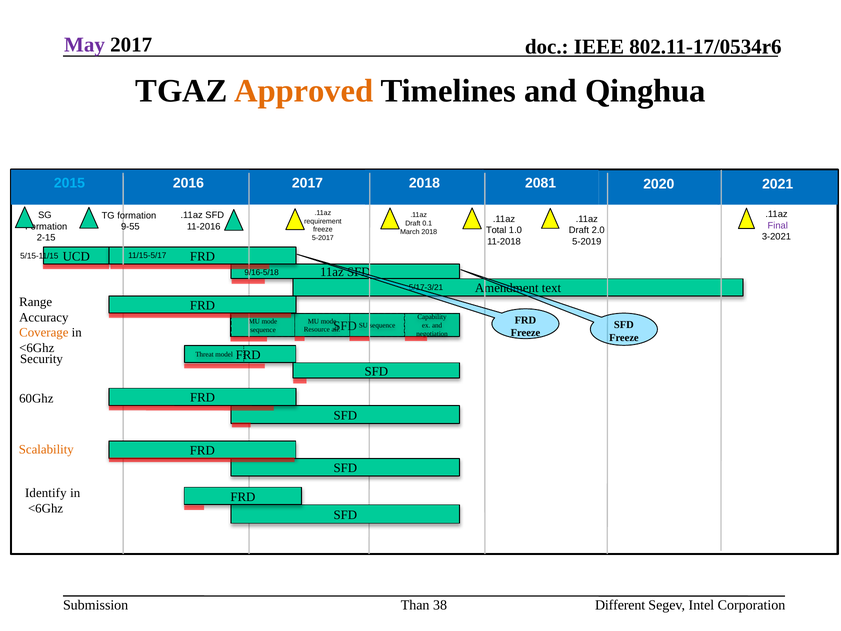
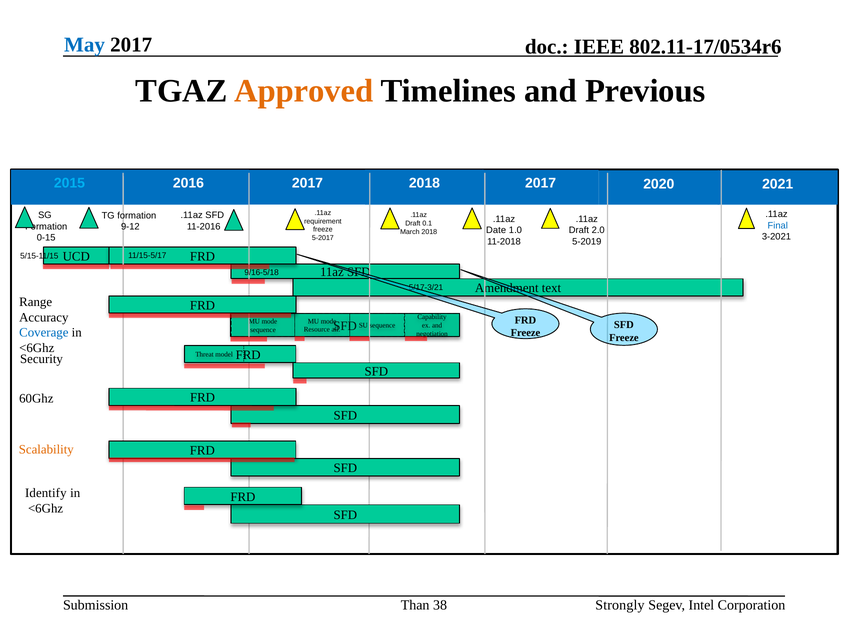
May colour: purple -> blue (84, 45)
Qinghua: Qinghua -> Previous (645, 91)
2081: 2081 -> 2017 (541, 183)
Final colour: purple -> blue (778, 226)
9-55: 9-55 -> 9-12 (130, 227)
Total: Total -> Date (496, 230)
2-15: 2-15 -> 0-15 (46, 238)
Coverage colour: orange -> blue (44, 333)
Different: Different -> Strongly (620, 605)
